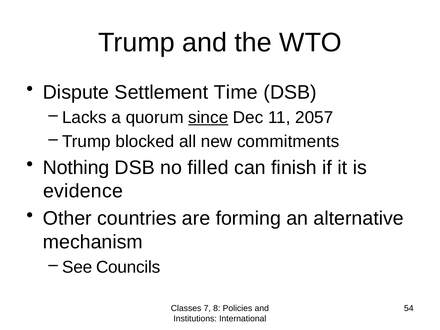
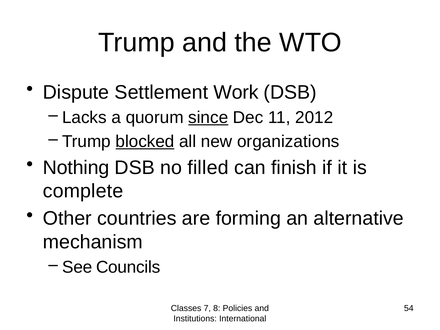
Time: Time -> Work (236, 92)
2057: 2057 -> 2012 (314, 118)
blocked underline: none -> present (145, 142)
commitments: commitments -> organizations (288, 142)
evidence: evidence -> complete (83, 191)
